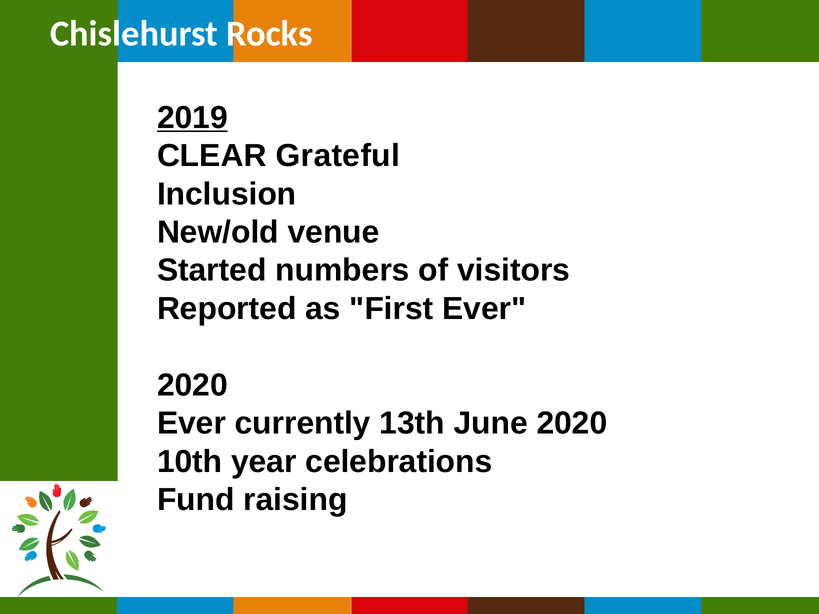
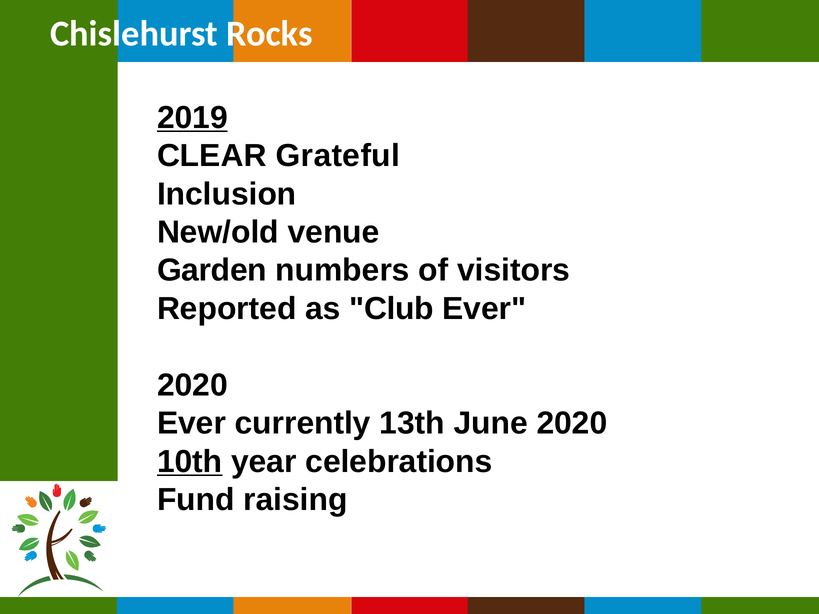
Started: Started -> Garden (212, 271)
First: First -> Club (392, 309)
10th underline: none -> present (190, 462)
